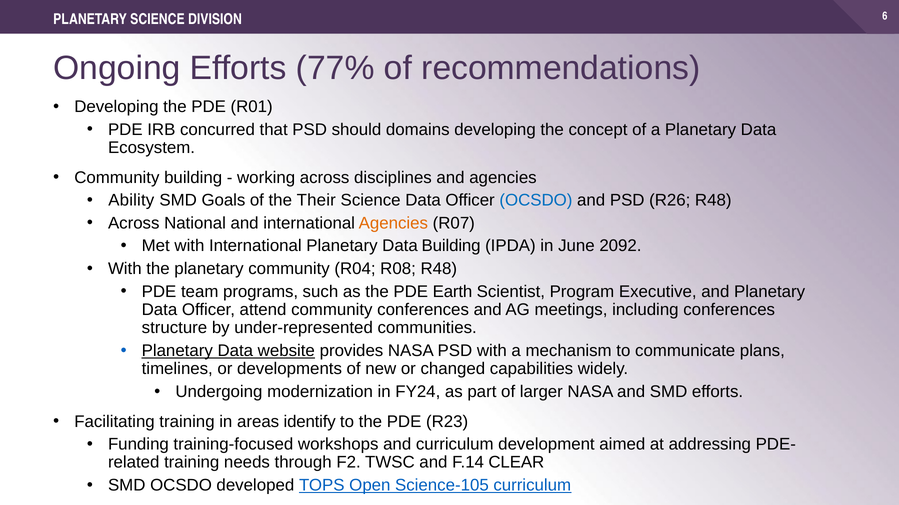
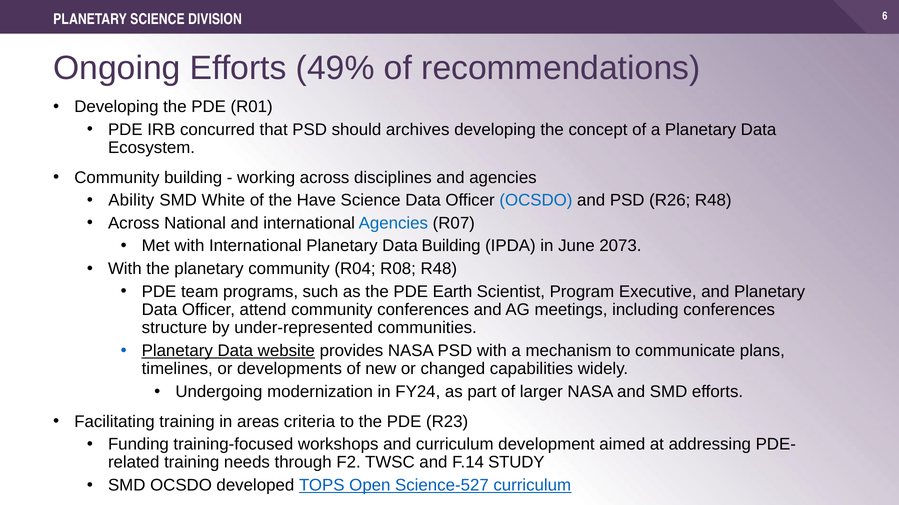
77%: 77% -> 49% (335, 68)
domains: domains -> archives (418, 130)
Goals: Goals -> White (223, 200)
Their: Their -> Have (316, 200)
Agencies colour: orange -> blue (393, 223)
2092: 2092 -> 2073 (620, 246)
identify: identify -> criteria (310, 422)
CLEAR: CLEAR -> STUDY (516, 463)
Science-105: Science-105 -> Science-527 (442, 486)
